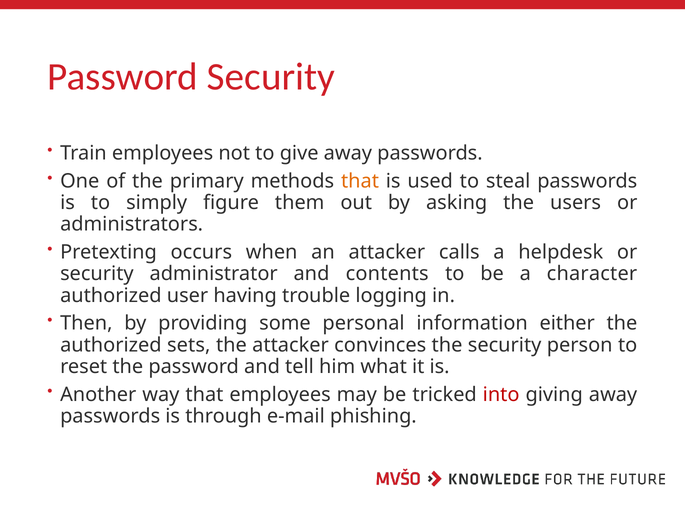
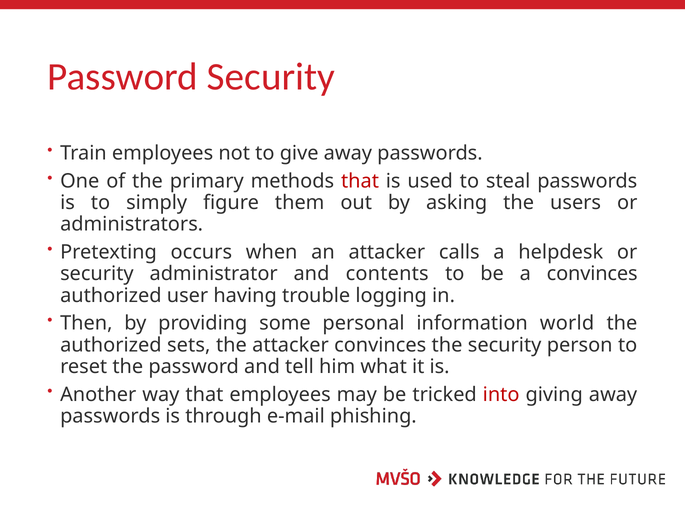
that colour: orange -> red (360, 182)
a character: character -> convinces (592, 274)
either: either -> world (567, 324)
